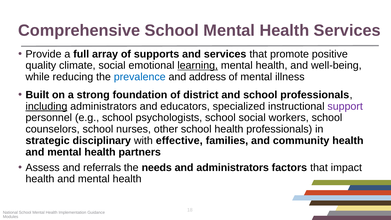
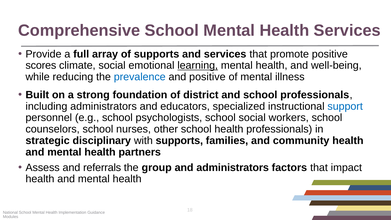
quality: quality -> scores (41, 65)
and address: address -> positive (207, 77)
including underline: present -> none (46, 106)
support colour: purple -> blue (345, 106)
with effective: effective -> supports (179, 141)
needs: needs -> group (157, 167)
